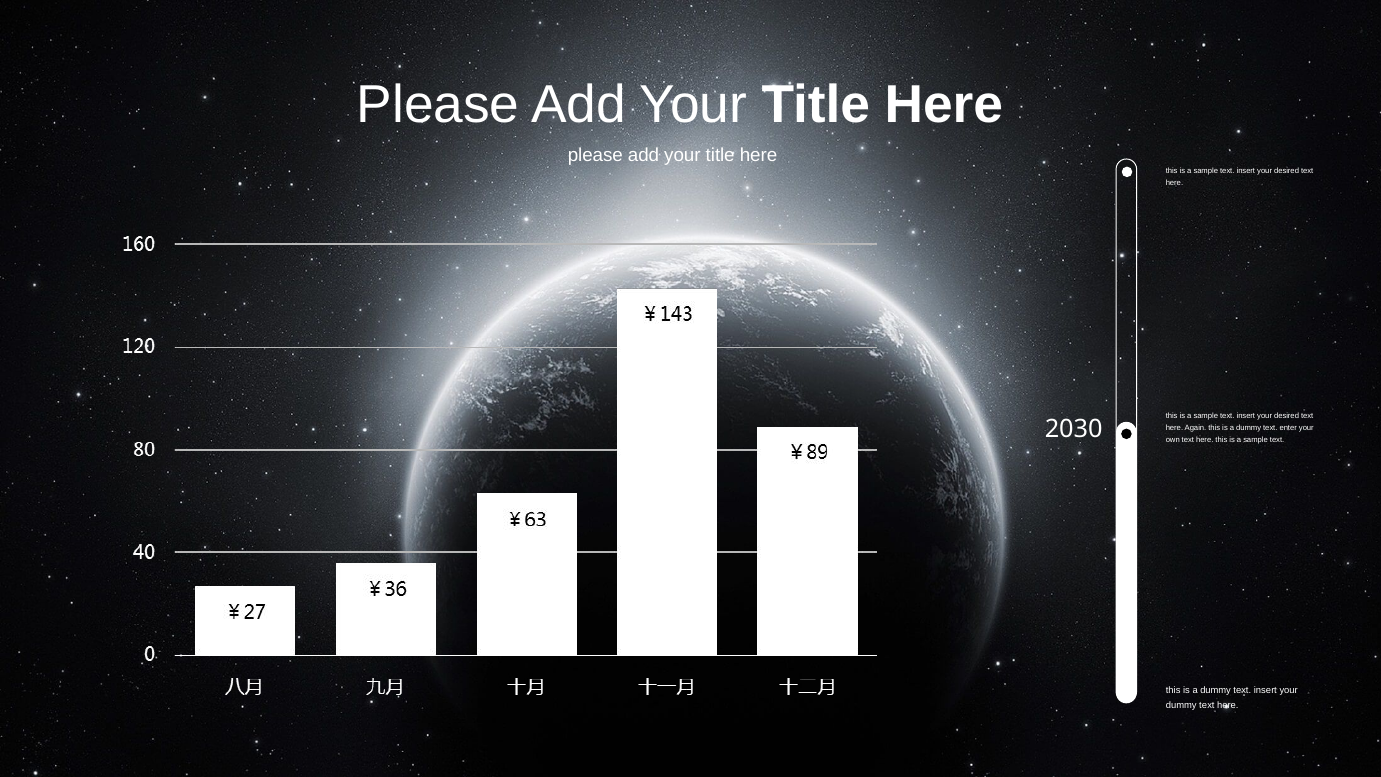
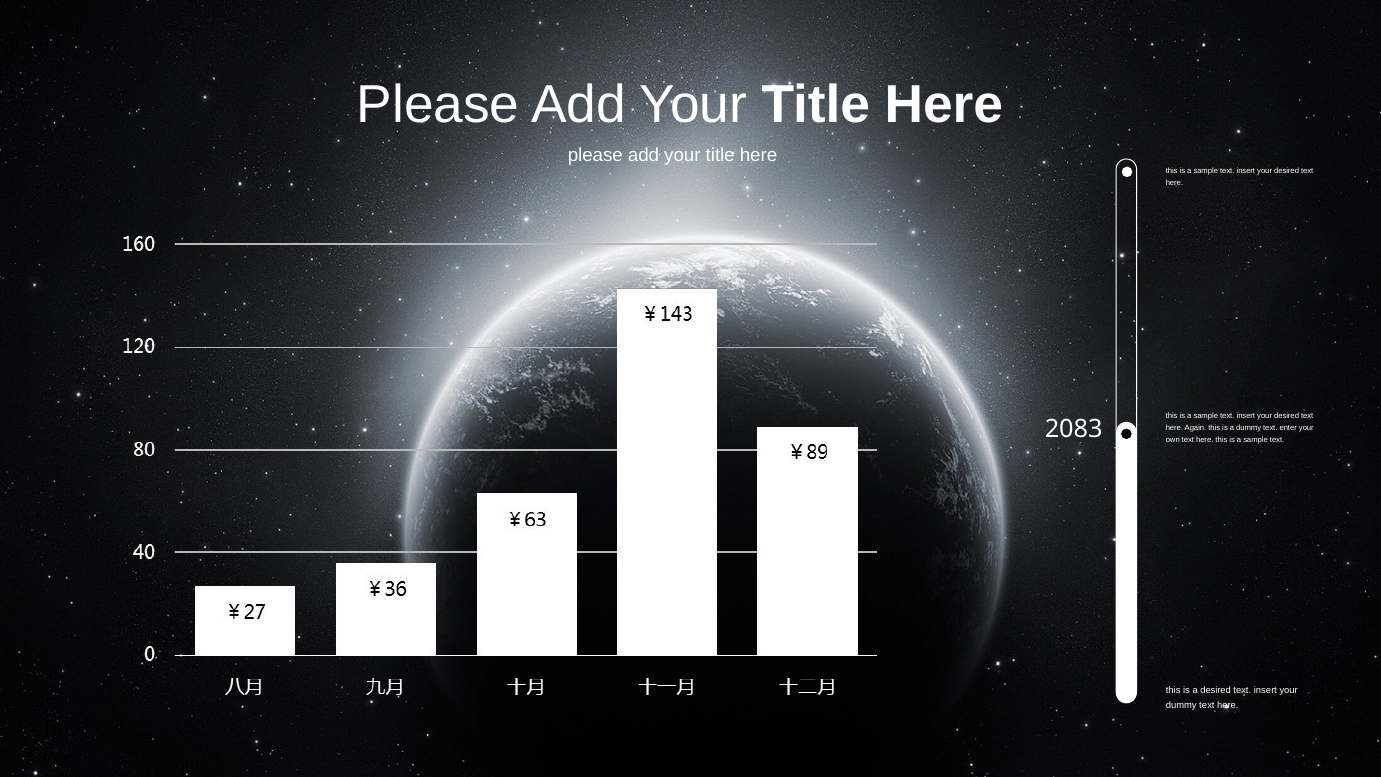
2030: 2030 -> 2083 (1074, 429)
dummy: dummy -> desired (1216, 690)
